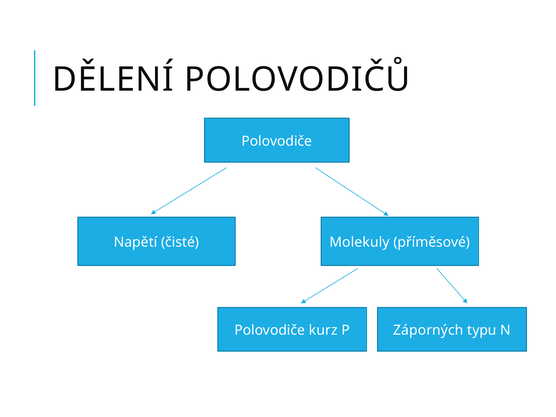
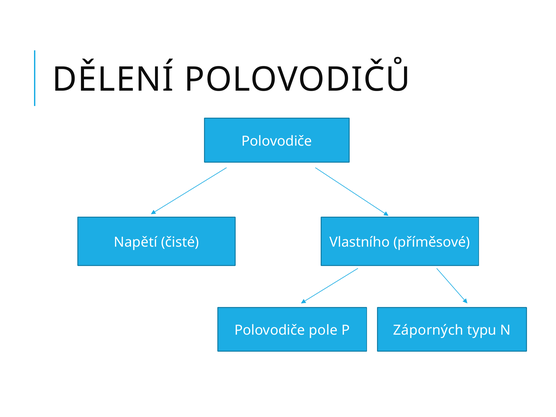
Molekuly: Molekuly -> Vlastního (360, 242)
kurz: kurz -> pole (323, 330)
